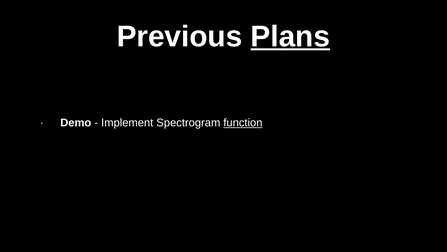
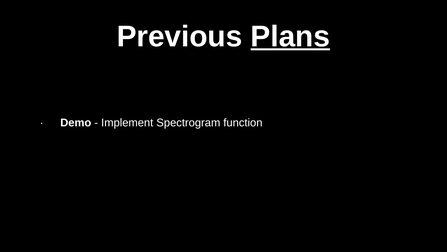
function underline: present -> none (243, 122)
